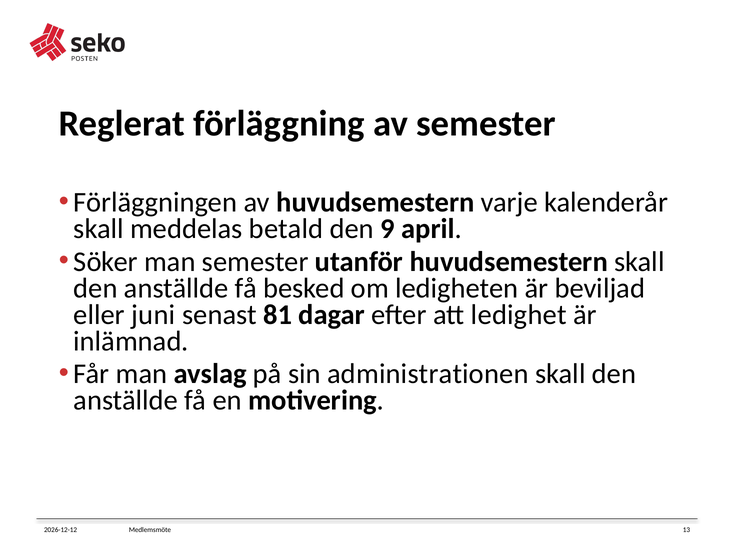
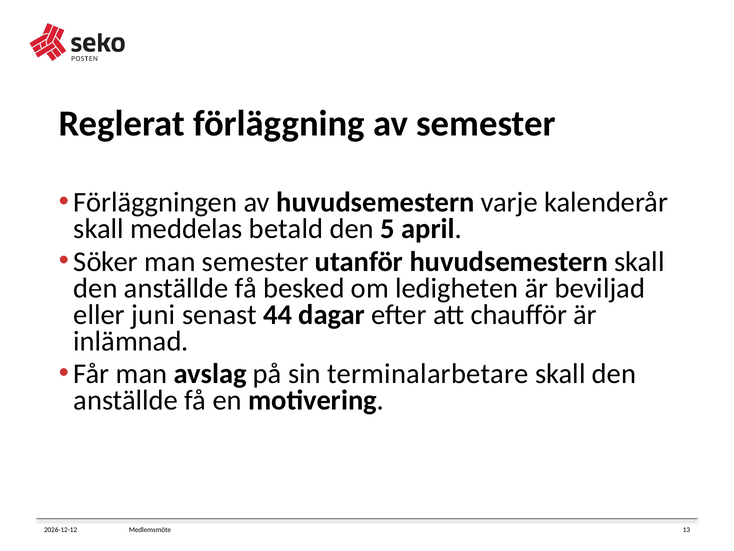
9: 9 -> 5 (388, 229)
81: 81 -> 44 (278, 314)
ledighet: ledighet -> chaufför (519, 314)
administrationen: administrationen -> terminalarbetare (428, 373)
